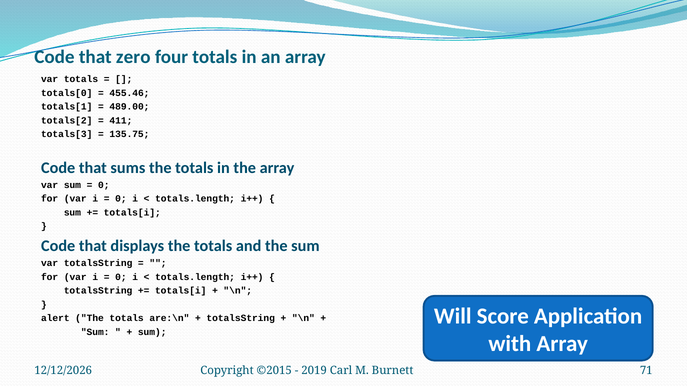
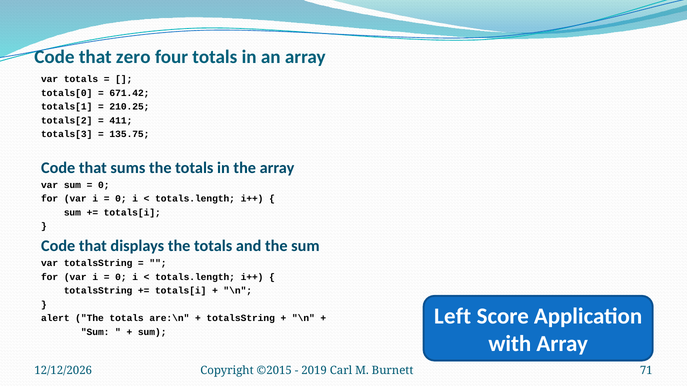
455.46: 455.46 -> 671.42 (129, 93)
489.00: 489.00 -> 210.25 (129, 107)
Will: Will -> Left (453, 316)
